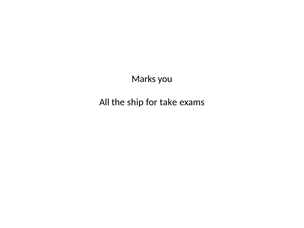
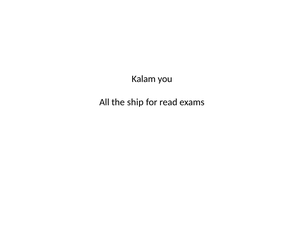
Marks: Marks -> Kalam (144, 79)
take: take -> read (168, 102)
